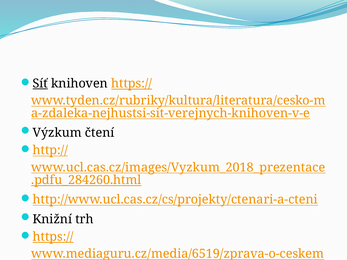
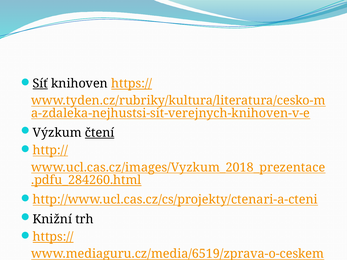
čtení underline: none -> present (100, 133)
